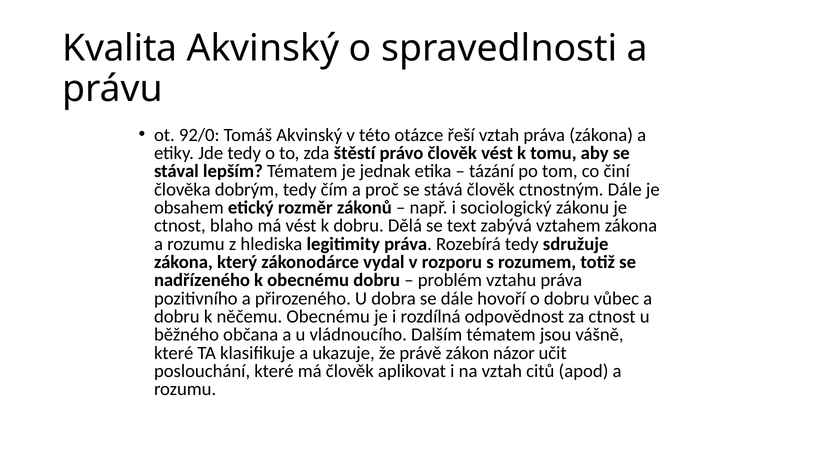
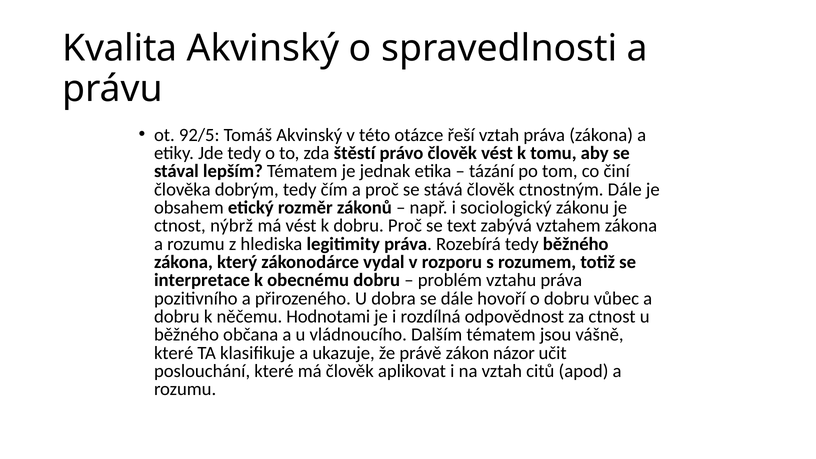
92/0: 92/0 -> 92/5 (199, 135)
blaho: blaho -> nýbrž (232, 226)
dobru Dělá: Dělá -> Proč (405, 226)
tedy sdružuje: sdružuje -> běžného (576, 244)
nadřízeného: nadřízeného -> interpretace (202, 280)
něčemu Obecnému: Obecnému -> Hodnotami (328, 317)
